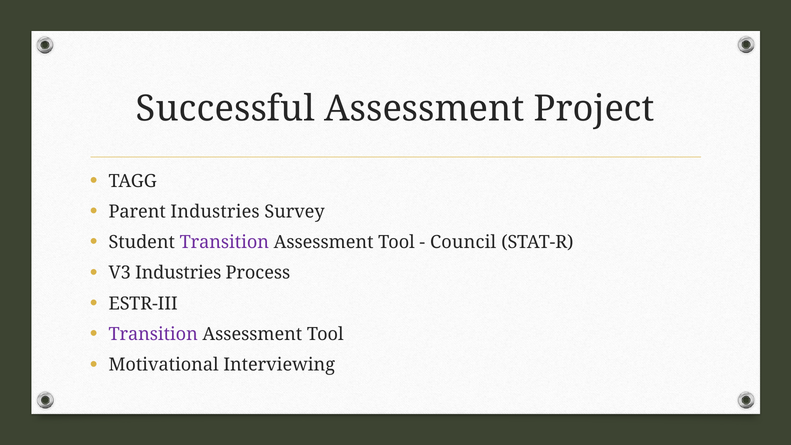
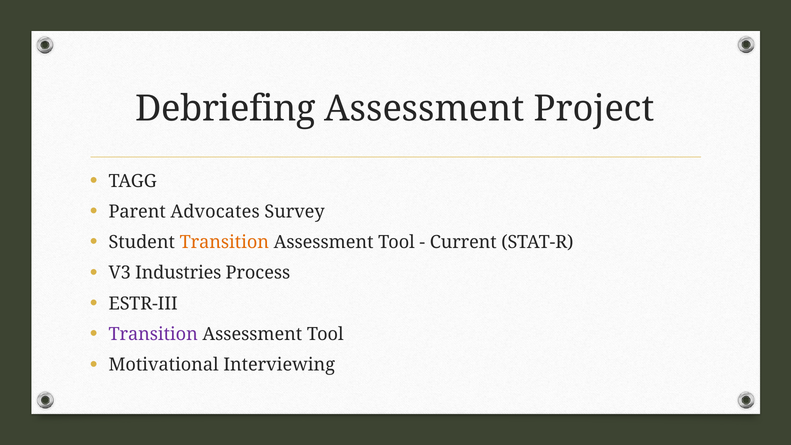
Successful: Successful -> Debriefing (226, 109)
Parent Industries: Industries -> Advocates (215, 212)
Transition colour: purple -> orange (224, 242)
Council: Council -> Current (463, 242)
